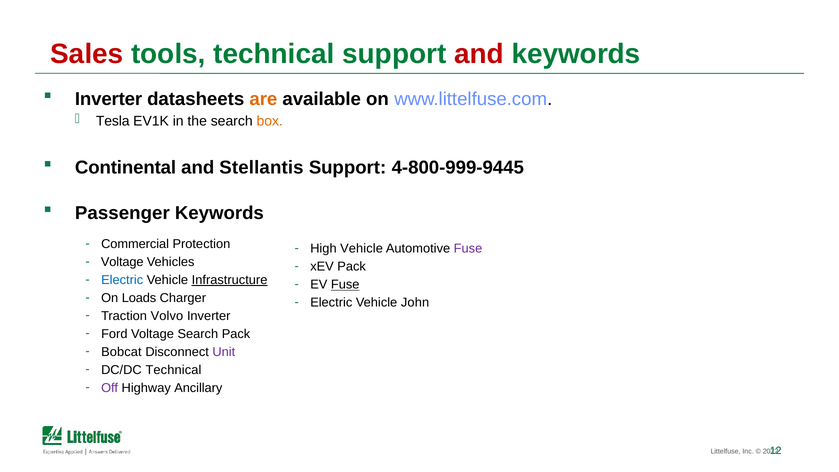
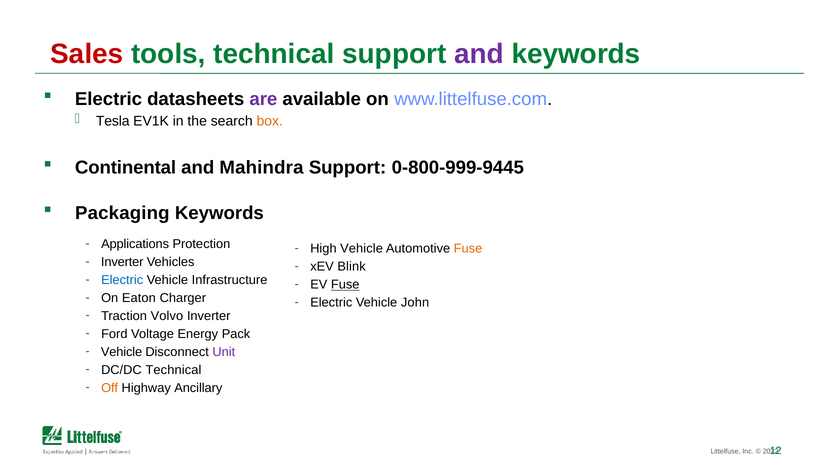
and colour: red -> purple (479, 54)
Inverter: Inverter -> Electric (109, 99)
are colour: orange -> purple (263, 99)
Stellantis: Stellantis -> Mahindra (261, 168)
4-800-999-9445: 4-800-999-9445 -> 0-800-999-9445 (458, 168)
Passenger: Passenger -> Packaging (122, 213)
Commercial: Commercial -> Applications (135, 244)
Fuse colour: purple -> orange (468, 249)
Voltage: Voltage -> Inverter (122, 262)
xEV Pack: Pack -> Blink (352, 267)
Infrastructure underline: present -> none (230, 280)
Loads: Loads -> Eaton (139, 298)
Voltage Search: Search -> Energy (198, 334)
Bobcat: Bobcat -> Vehicle (122, 352)
Off colour: purple -> orange (110, 388)
